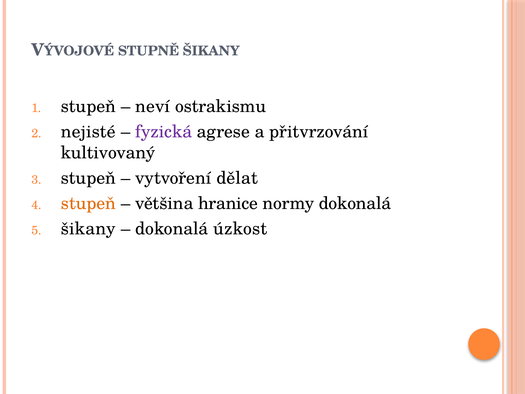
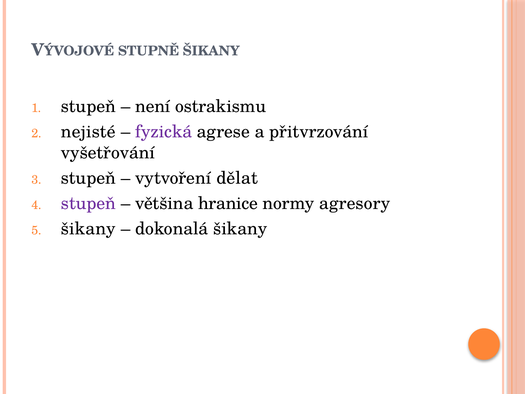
neví: neví -> není (153, 106)
kultivovaný: kultivovaný -> vyšetřování (108, 153)
stupeň colour: orange -> purple (88, 203)
normy dokonalá: dokonalá -> agresory (355, 203)
dokonalá úzkost: úzkost -> šikany (240, 229)
